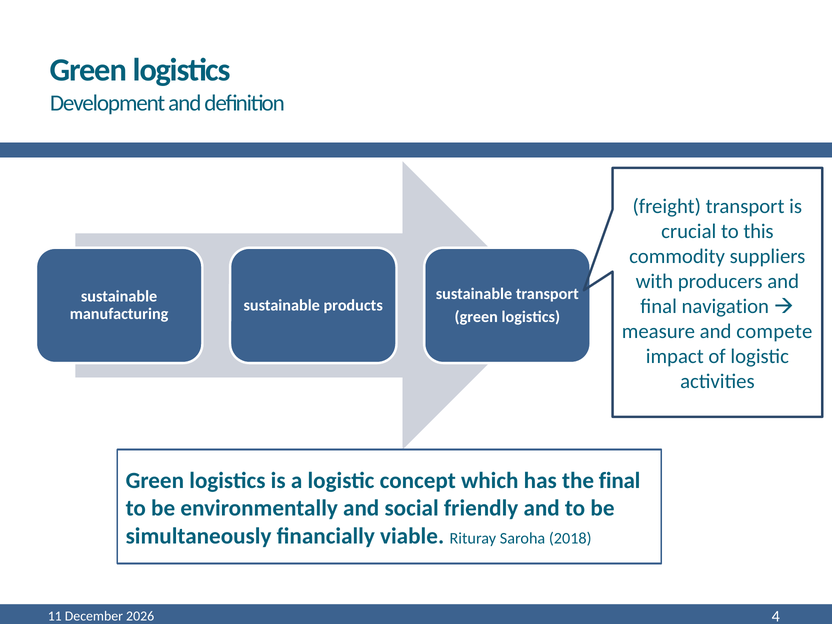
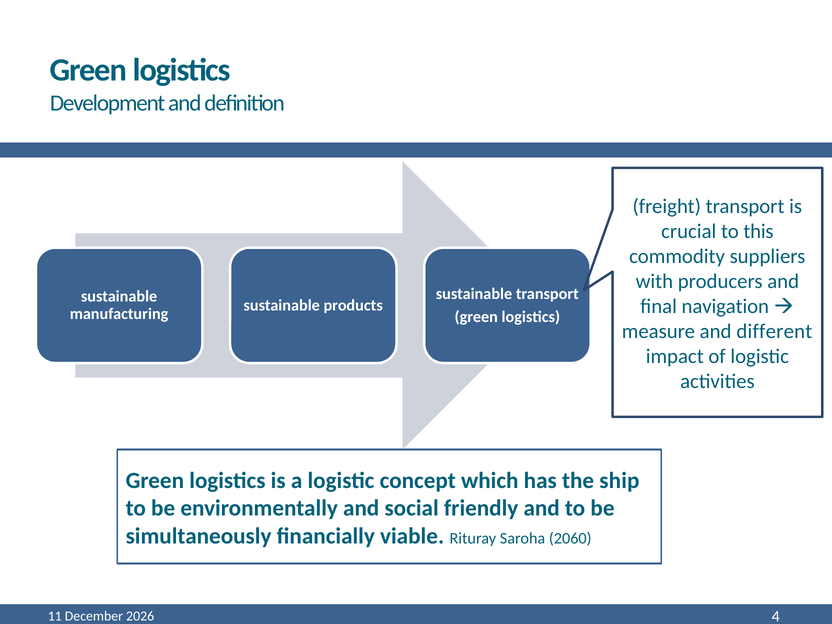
compete: compete -> different (774, 331)
the final: final -> ship (619, 480)
2018: 2018 -> 2060 (570, 538)
